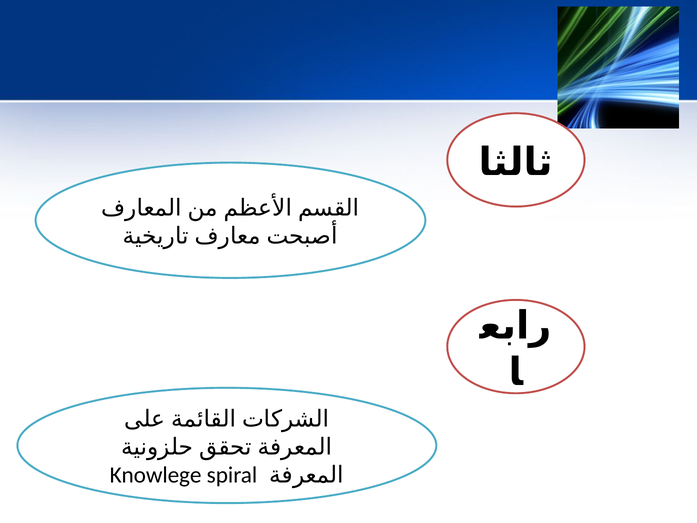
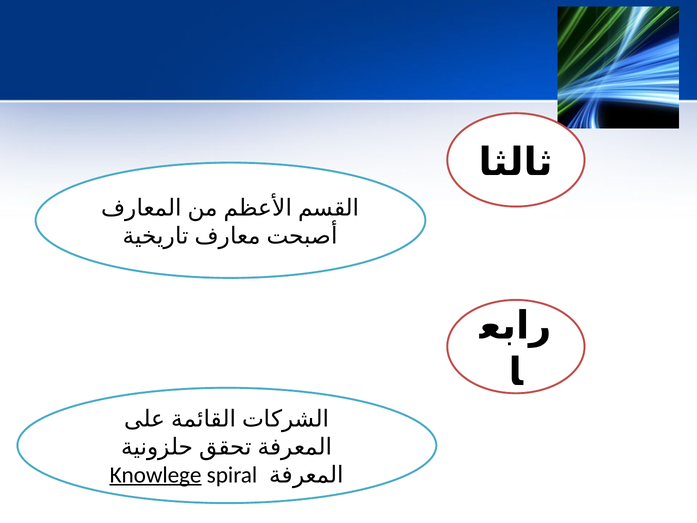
Knowlege underline: none -> present (156, 475)
